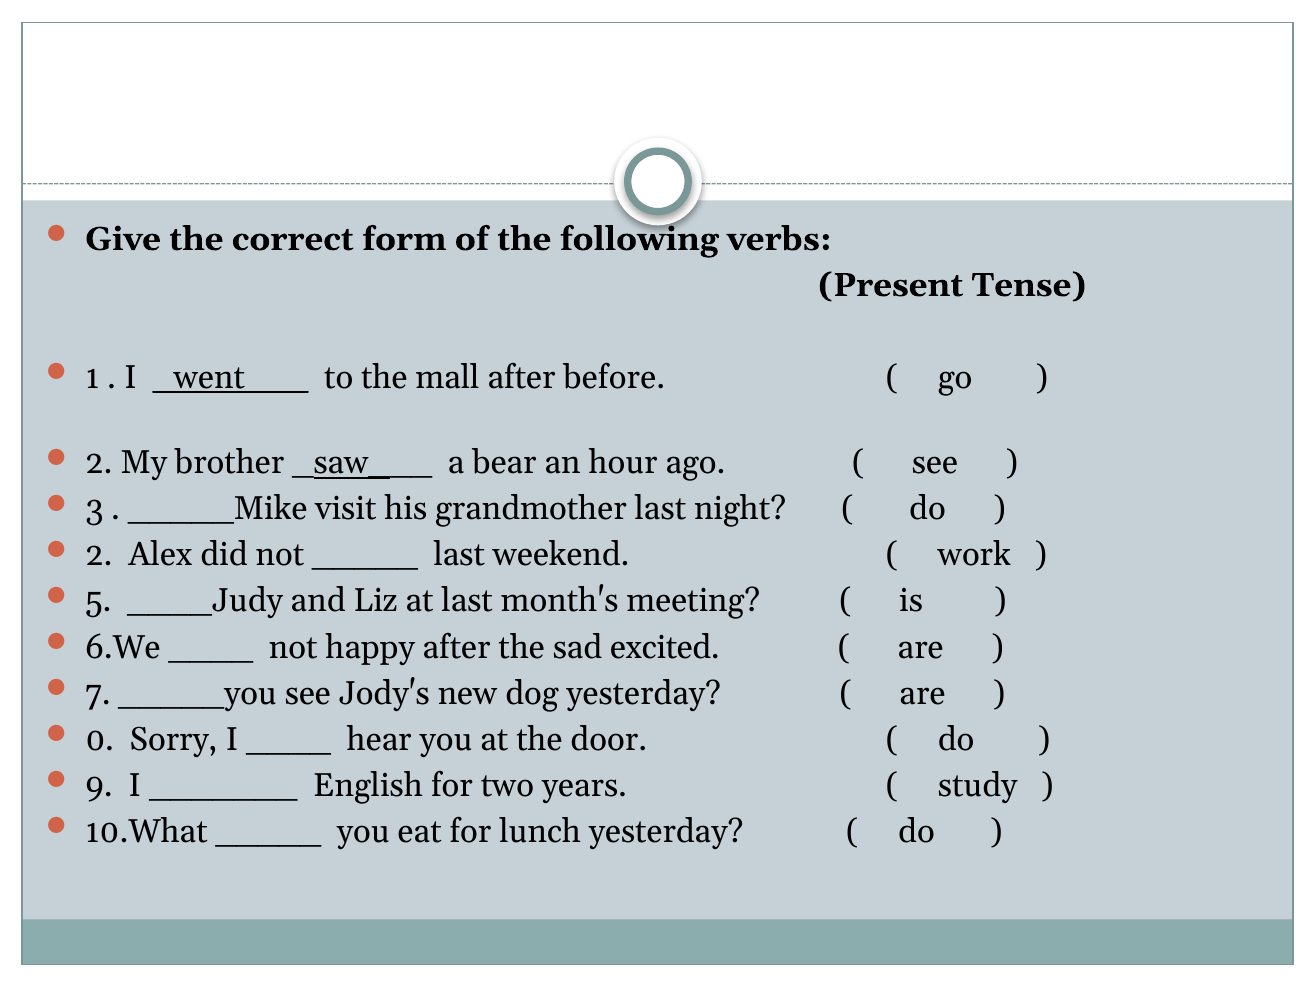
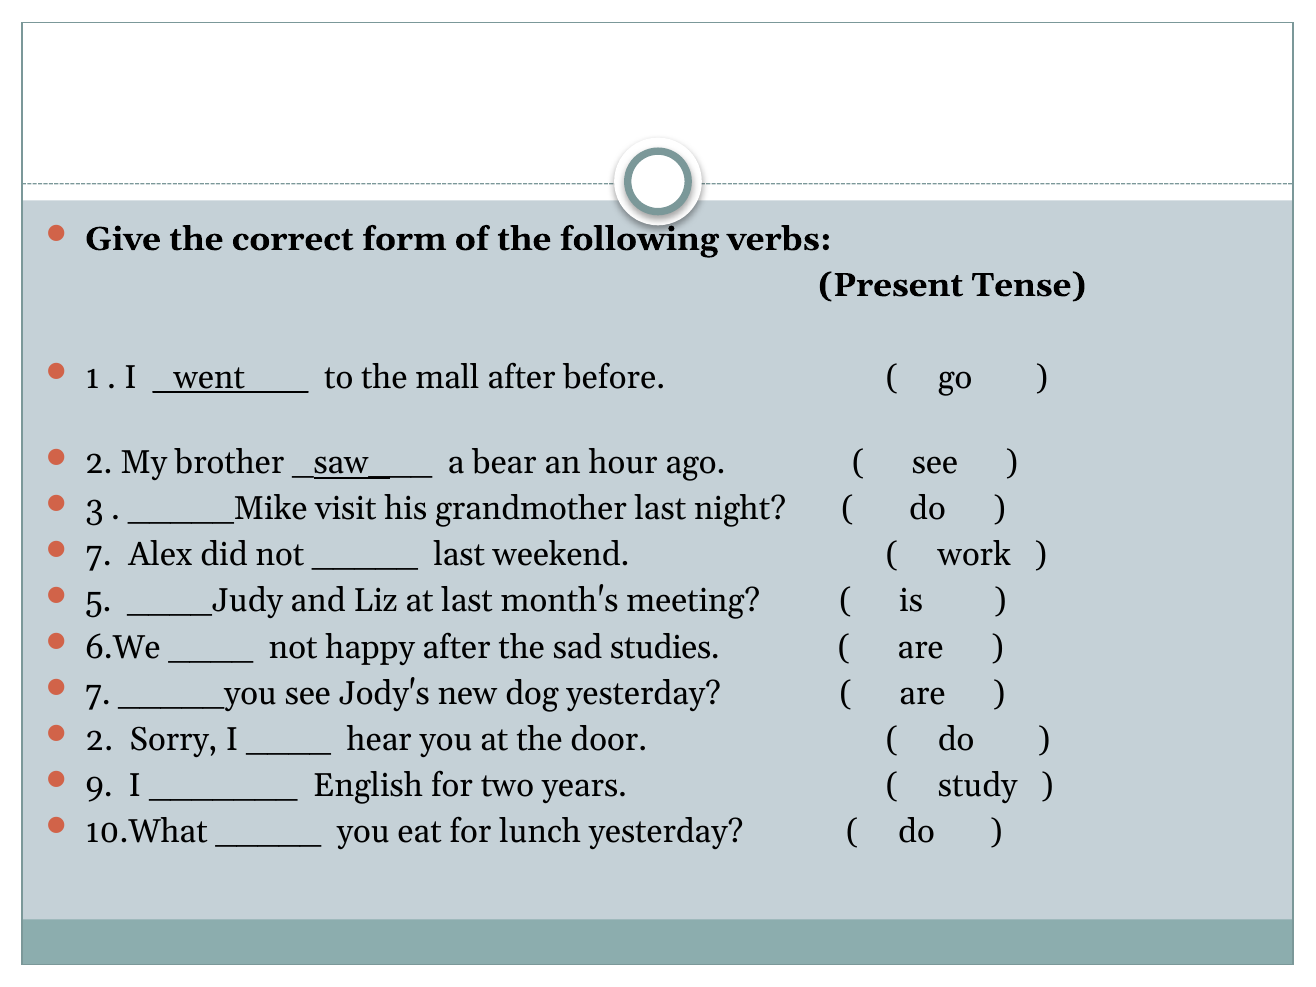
2: 2 -> 7 (99, 555)
excited: excited -> studies (665, 647)
0: 0 -> 2 (99, 739)
